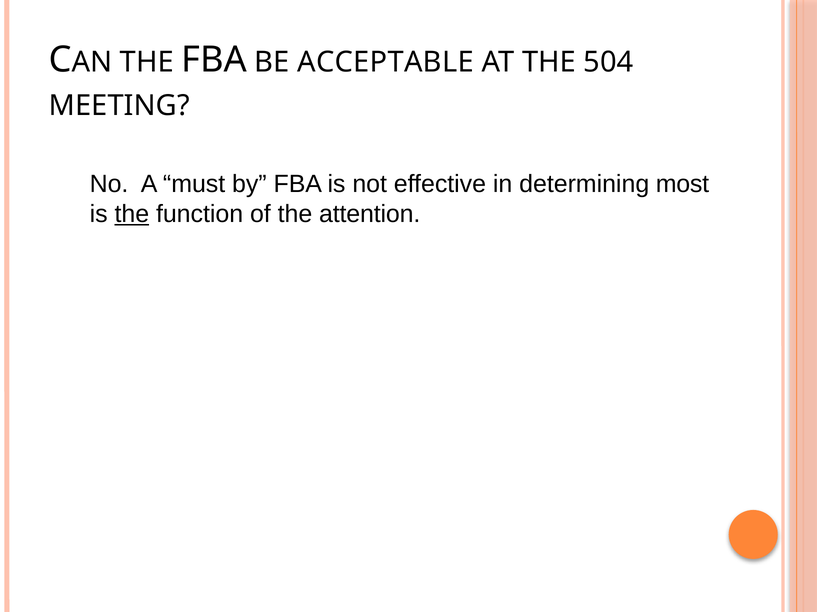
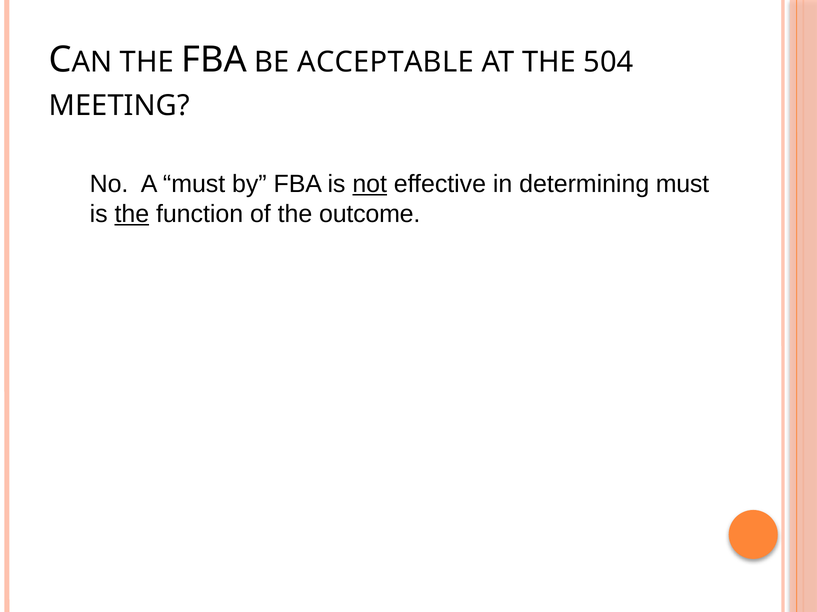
not underline: none -> present (370, 184)
determining most: most -> must (682, 184)
attention: attention -> outcome (370, 214)
